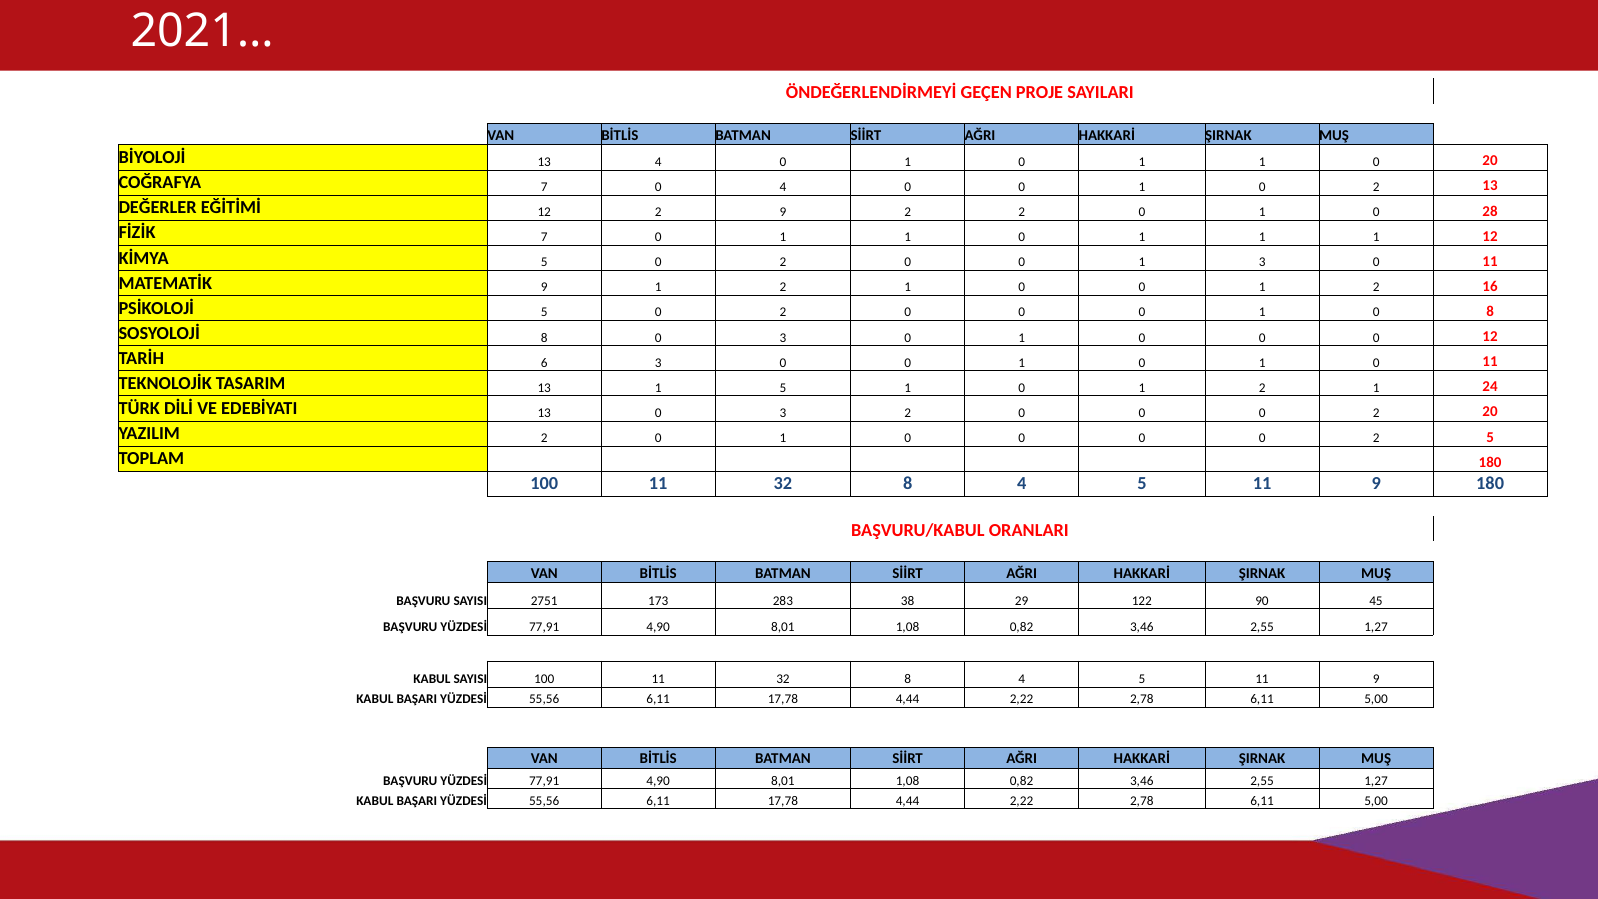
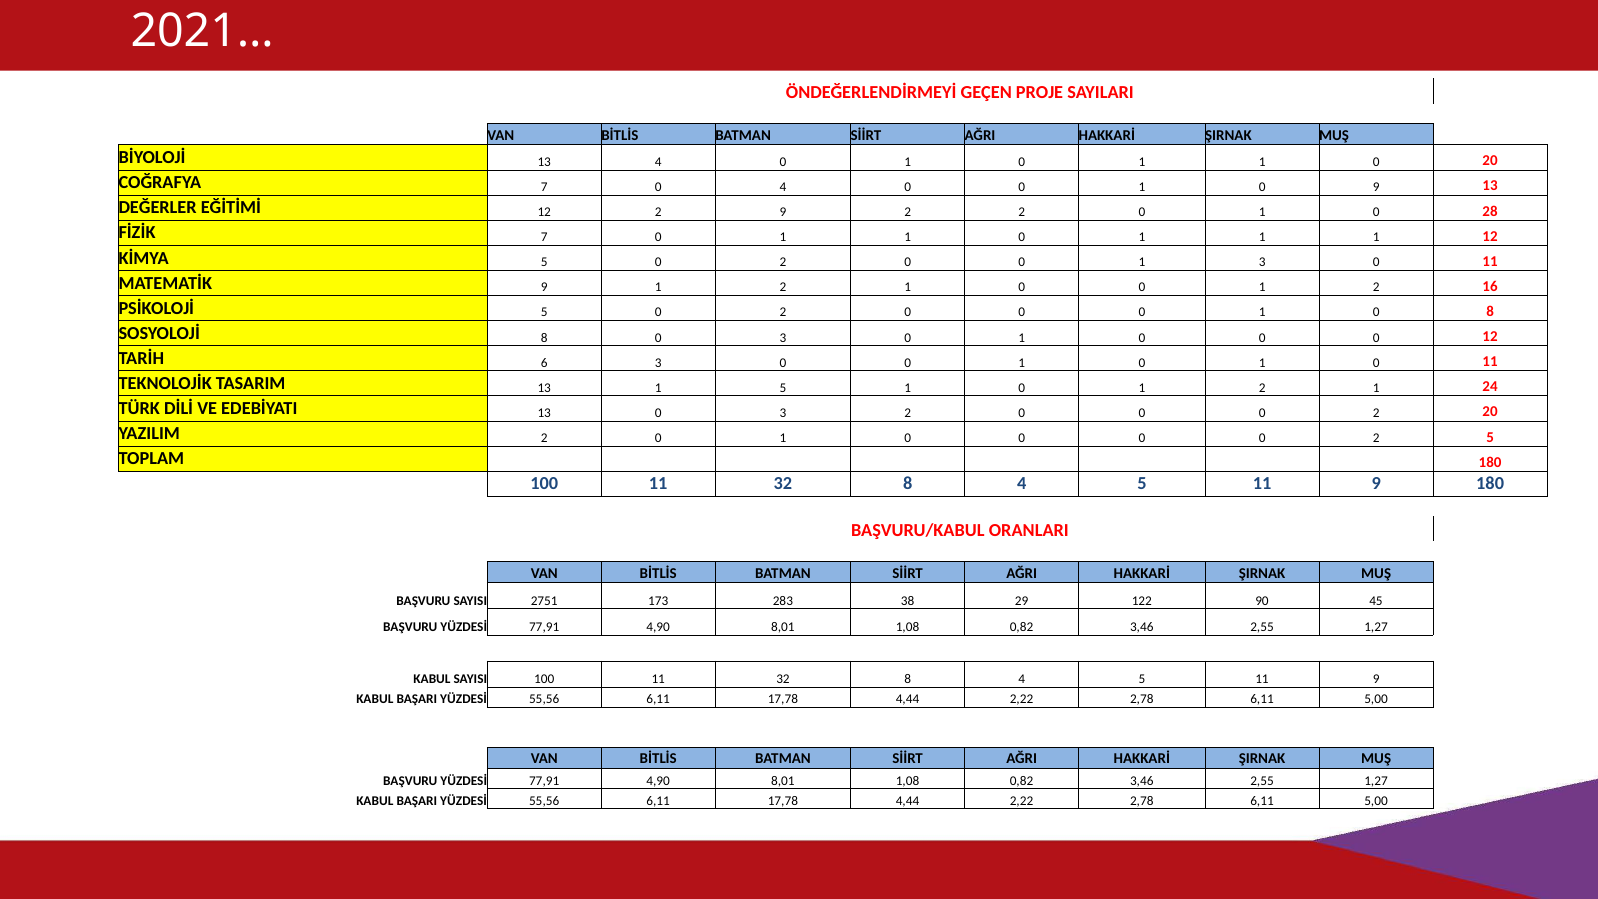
1 0 2: 2 -> 9 (1376, 187)
